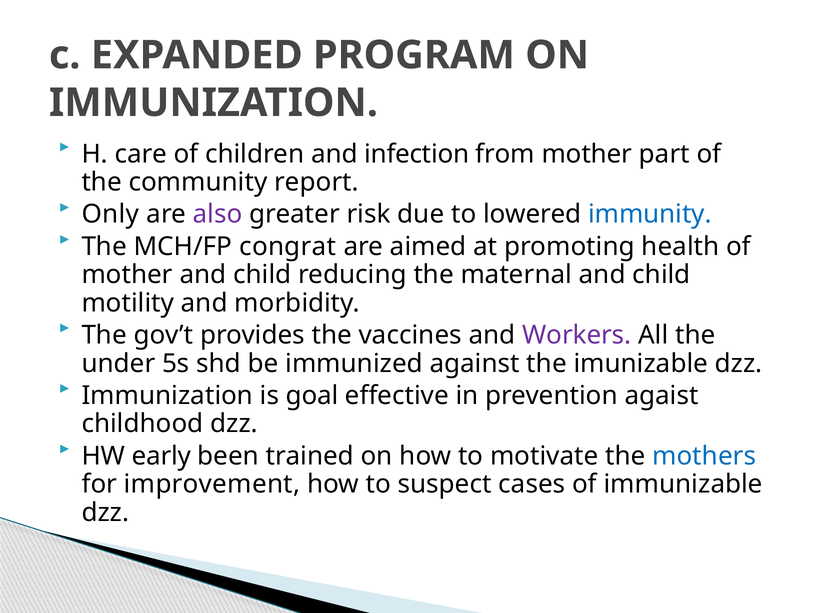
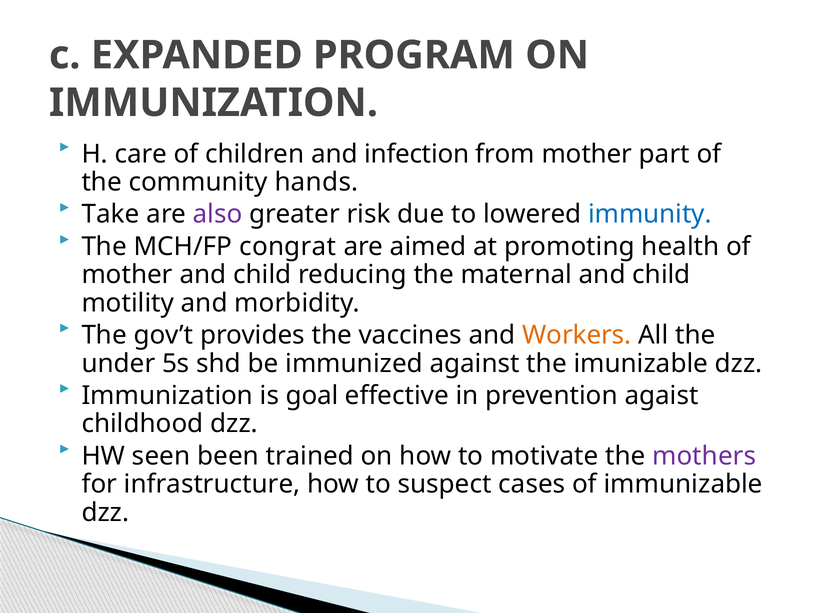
report: report -> hands (316, 182)
Only: Only -> Take (111, 214)
Workers colour: purple -> orange (577, 335)
early: early -> seen (161, 456)
mothers colour: blue -> purple (704, 456)
improvement: improvement -> infrastructure (212, 484)
